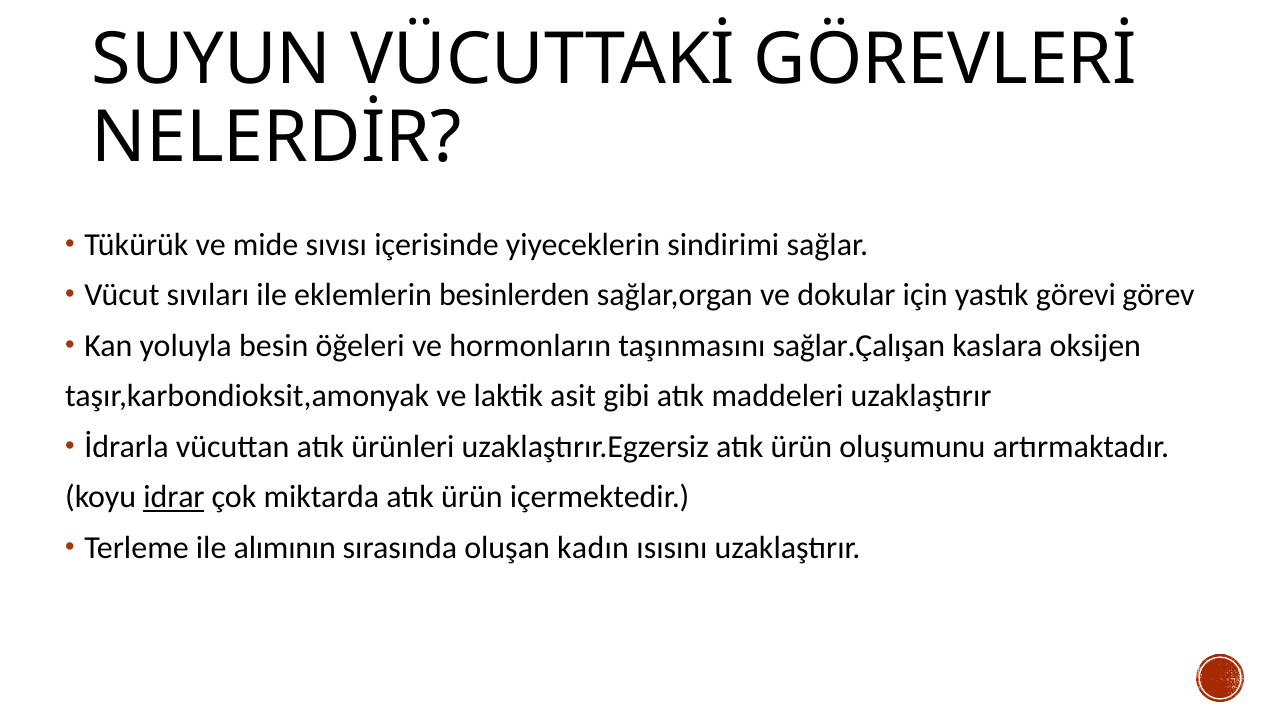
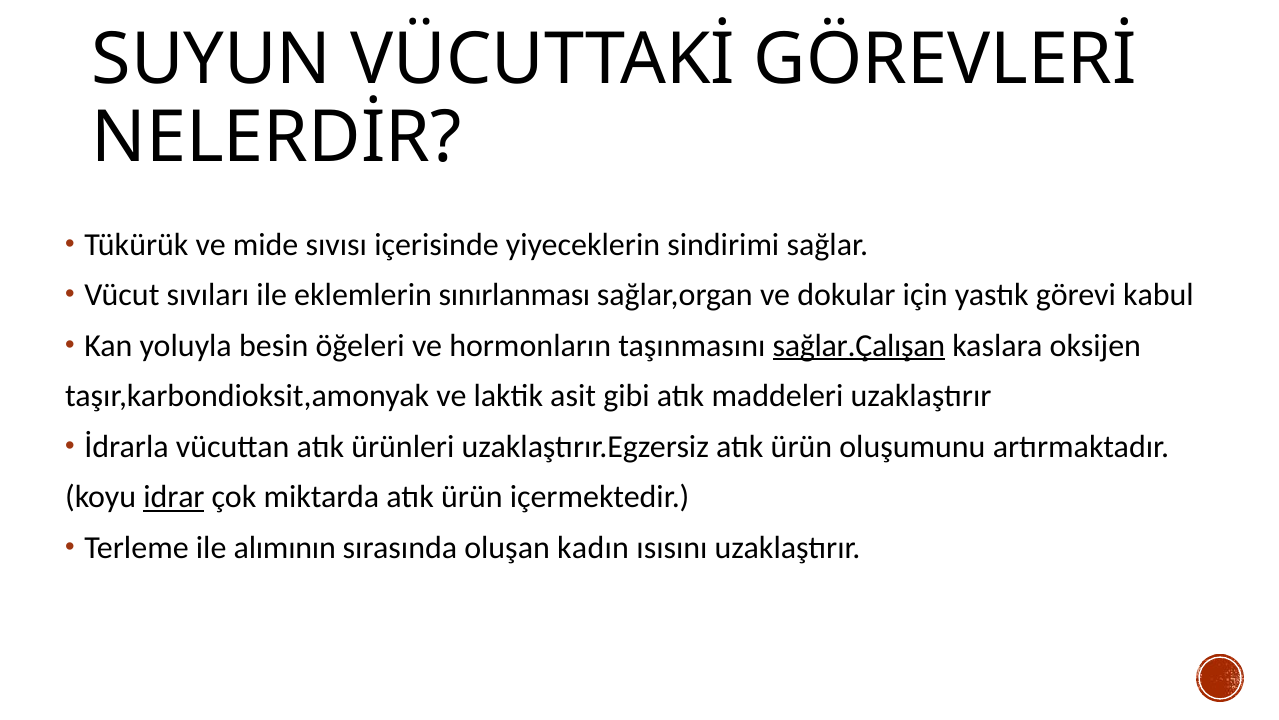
besinlerden: besinlerden -> sınırlanması (514, 295)
görev: görev -> kabul (1158, 295)
sağlar.Çalışan underline: none -> present (859, 345)
